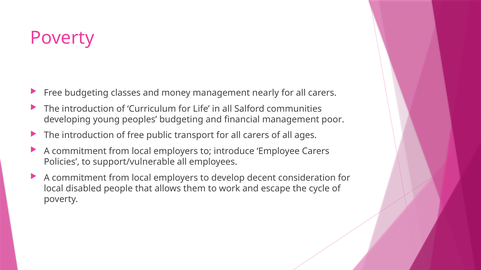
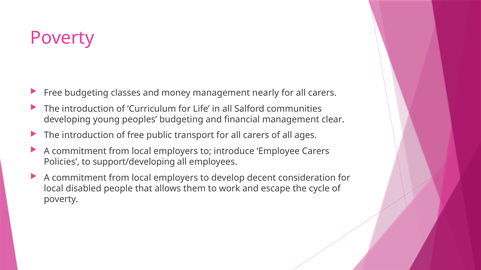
poor: poor -> clear (333, 120)
support/vulnerable: support/vulnerable -> support/developing (134, 162)
